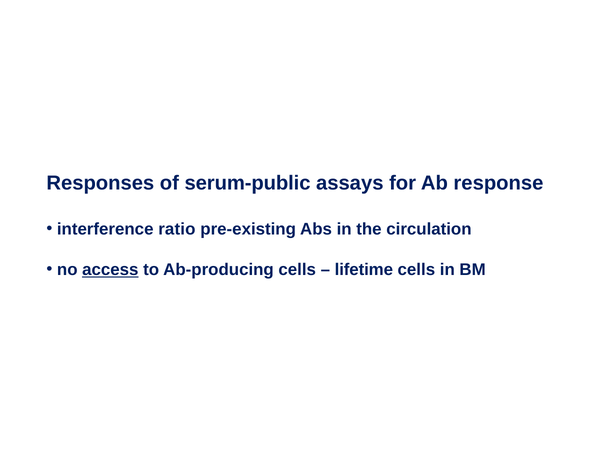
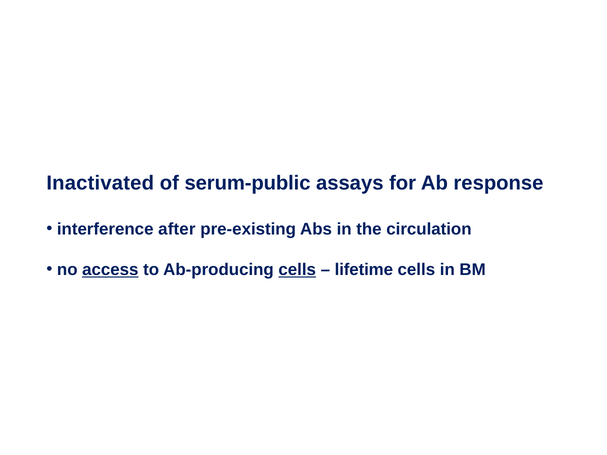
Responses: Responses -> Inactivated (100, 183)
ratio: ratio -> after (177, 229)
cells underline: none -> present (297, 270)
